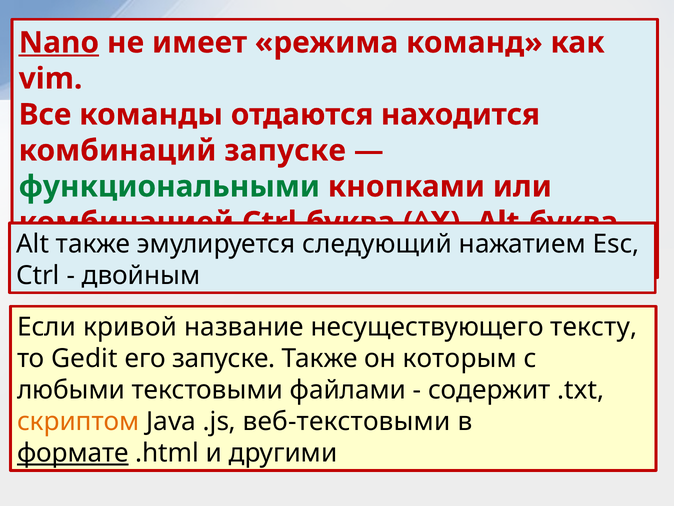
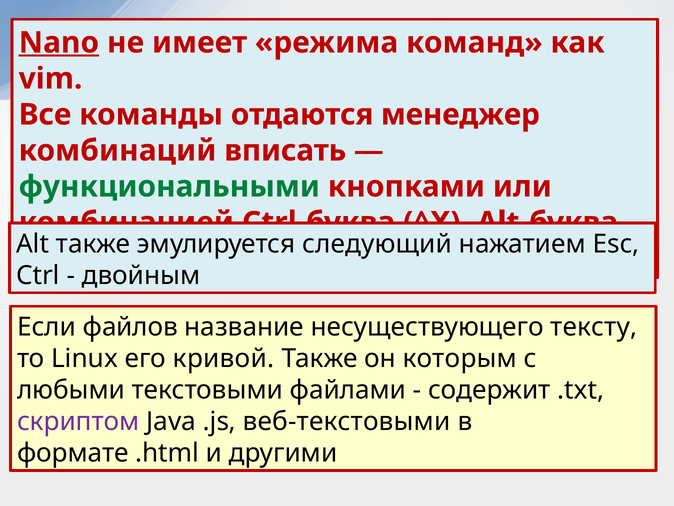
находится: находится -> менеджер (460, 115)
комбинаций запуске: запуске -> вписать (285, 150)
кривой: кривой -> файлов (130, 327)
Gedit: Gedit -> Linux (85, 358)
его запуске: запуске -> кривой (224, 358)
скриптом colour: orange -> purple (78, 421)
формате underline: present -> none (73, 453)
